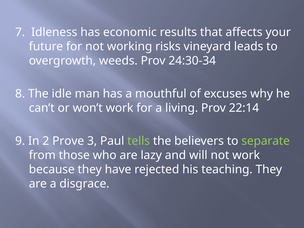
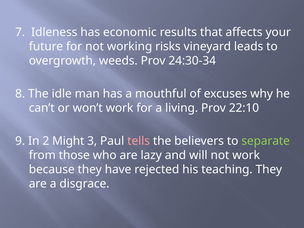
22:14: 22:14 -> 22:10 (244, 108)
Prove: Prove -> Might (68, 141)
tells colour: light green -> pink (139, 141)
